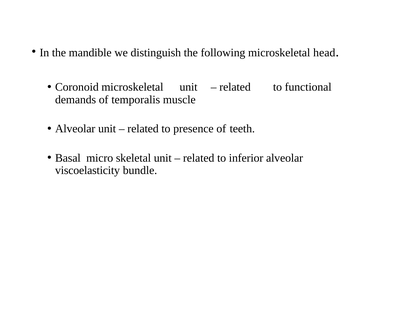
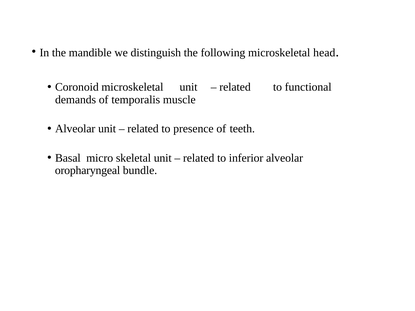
viscoelasticity: viscoelasticity -> oropharyngeal (88, 171)
